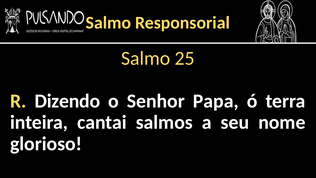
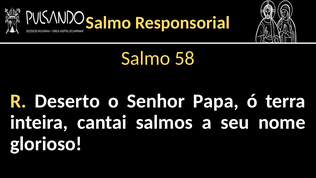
25: 25 -> 58 (185, 58)
Dizendo: Dizendo -> Deserto (67, 101)
